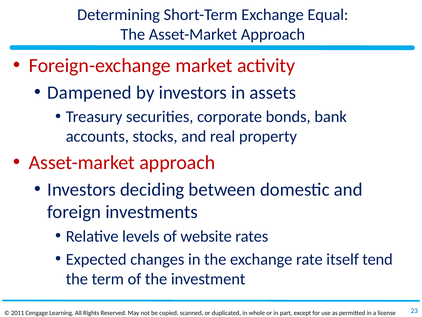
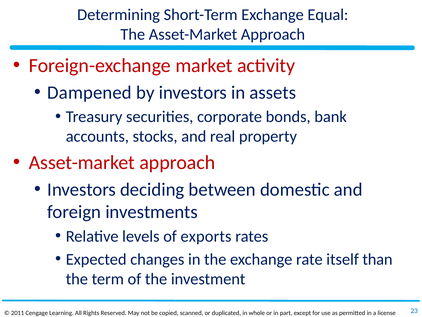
of website: website -> exports (206, 236)
tend: tend -> than (378, 259)
